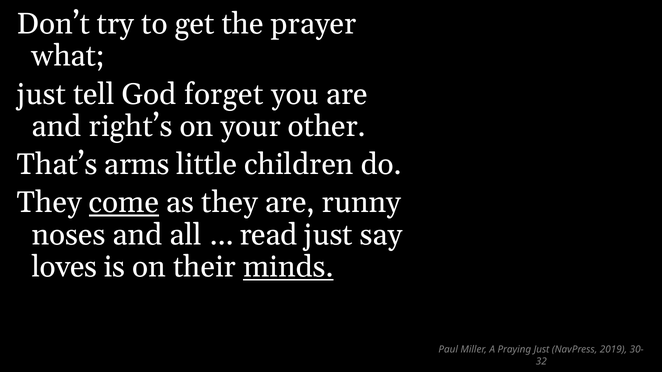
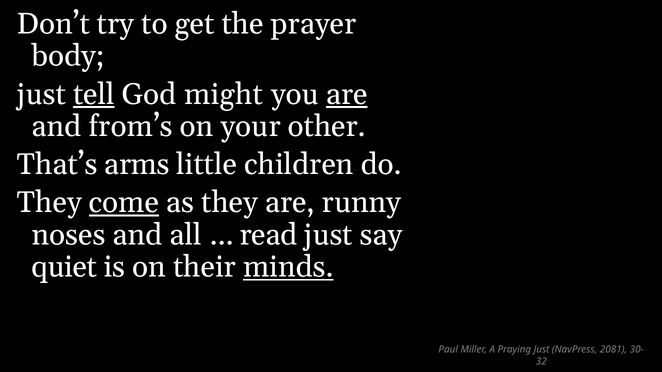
what: what -> body (68, 56)
tell underline: none -> present (94, 94)
forget: forget -> might (224, 94)
are underline: none -> present (347, 94)
right’s: right’s -> from’s (131, 127)
loves: loves -> quiet (64, 267)
2019: 2019 -> 2081 (614, 350)
